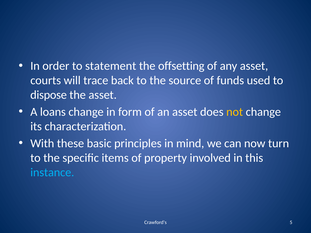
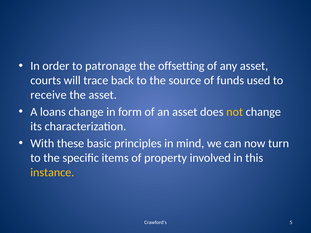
statement: statement -> patronage (111, 66)
dispose: dispose -> receive (48, 95)
instance colour: light blue -> yellow (52, 173)
